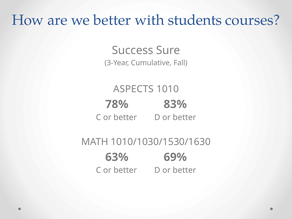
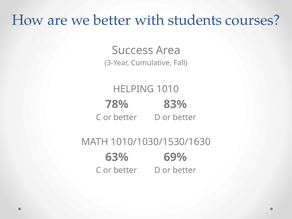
Sure: Sure -> Area (168, 50)
ASPECTS: ASPECTS -> HELPING (134, 89)
